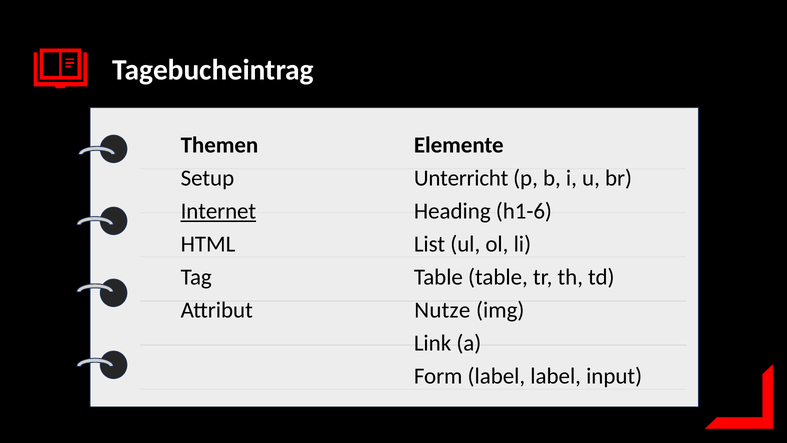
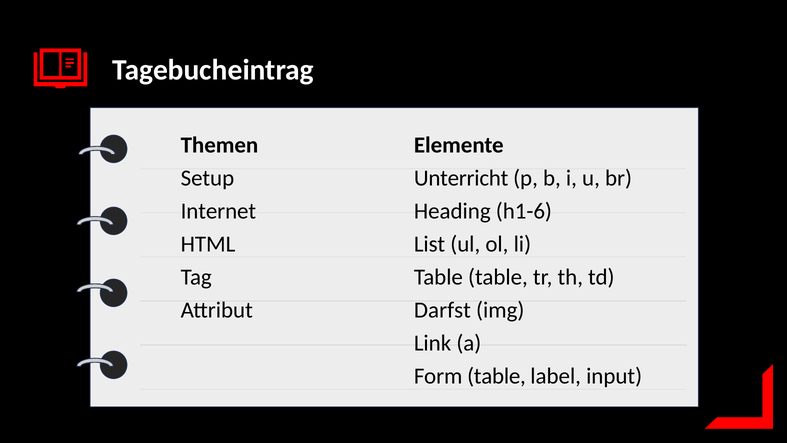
Internet underline: present -> none (218, 211)
Nutze: Nutze -> Darfst (442, 310)
Form label: label -> table (496, 376)
